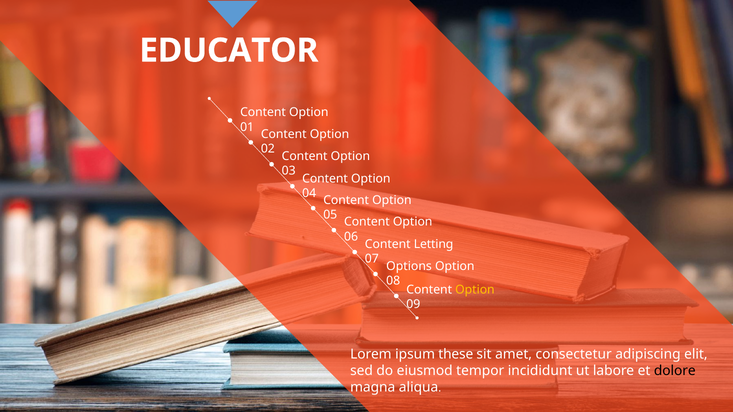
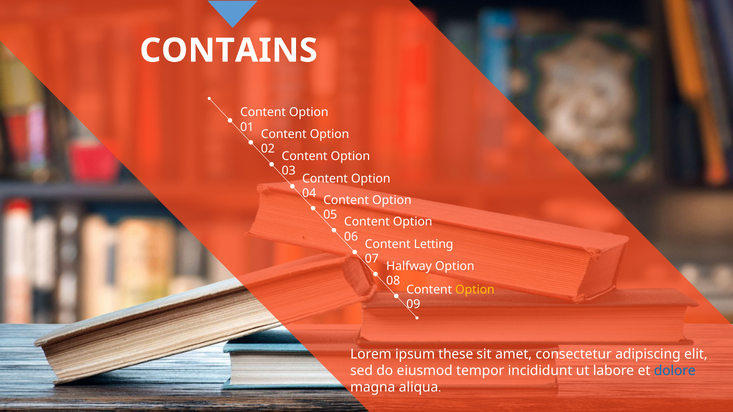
EDUCATOR: EDUCATOR -> CONTAINS (229, 51)
Options: Options -> Halfway (409, 266)
dolore colour: black -> blue (675, 371)
